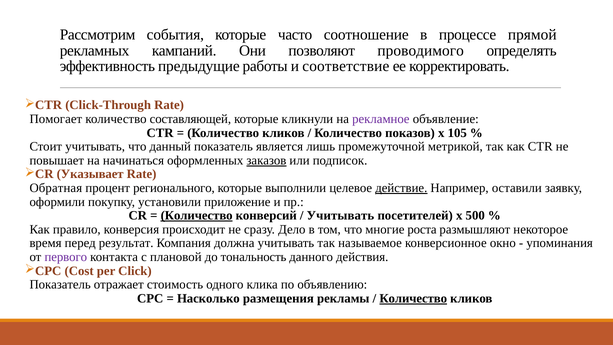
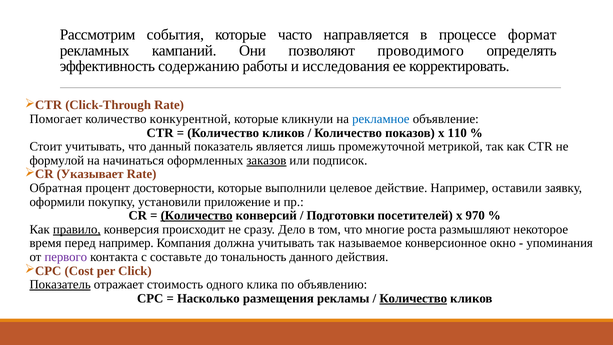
соотношение: соотношение -> направляется (366, 35)
прямой: прямой -> формат (532, 35)
предыдущие: предыдущие -> содержанию (199, 66)
соответствие: соответствие -> исследования (346, 66)
составляющей: составляющей -> конкурентной (190, 119)
рекламное colour: purple -> blue (381, 119)
105: 105 -> 110 (457, 133)
повышает: повышает -> формулой (57, 160)
регионального: регионального -> достоверности (174, 188)
действие underline: present -> none (401, 188)
Учитывать: Учитывать -> Подготовки (341, 216)
500: 500 -> 970 (475, 216)
правило underline: none -> present (77, 229)
перед результат: результат -> например (126, 243)
плановой: плановой -> составьте (176, 257)
Показатель underline: none -> present (60, 284)
